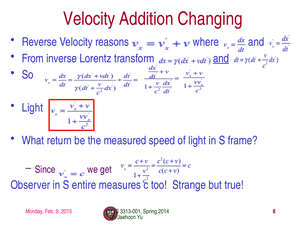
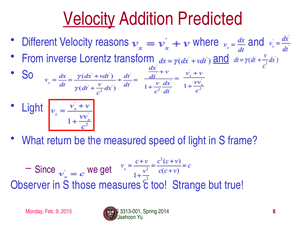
Velocity underline: none -> present (89, 19)
Changing: Changing -> Predicted (210, 19)
Reverse: Reverse -> Different (39, 42)
entire: entire -> those (84, 185)
